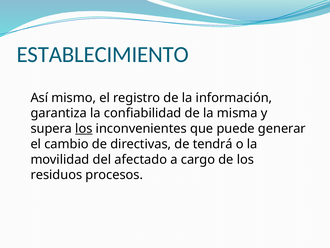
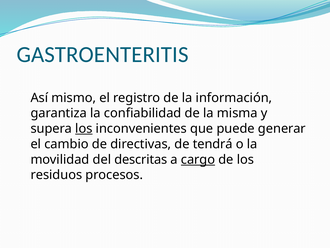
ESTABLECIMIENTO: ESTABLECIMIENTO -> GASTROENTERITIS (103, 55)
afectado: afectado -> descritas (141, 159)
cargo underline: none -> present (198, 159)
